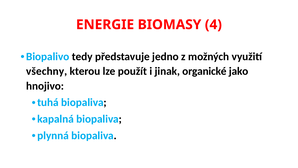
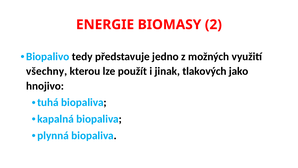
4: 4 -> 2 (213, 25)
organické: organické -> tlakových (204, 71)
